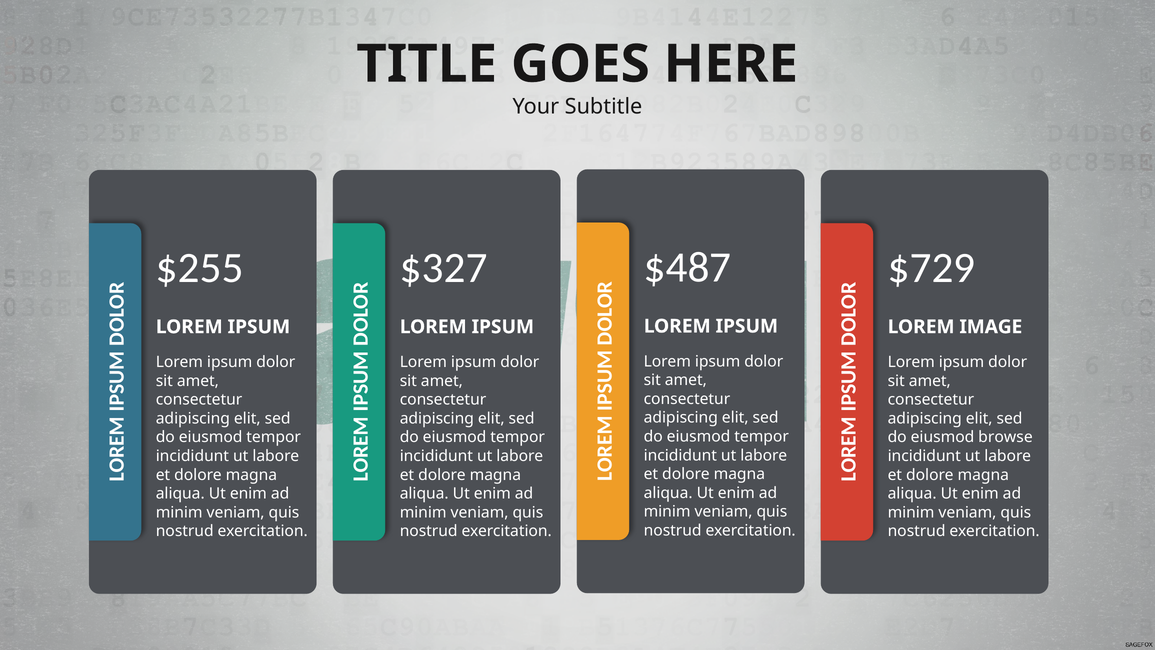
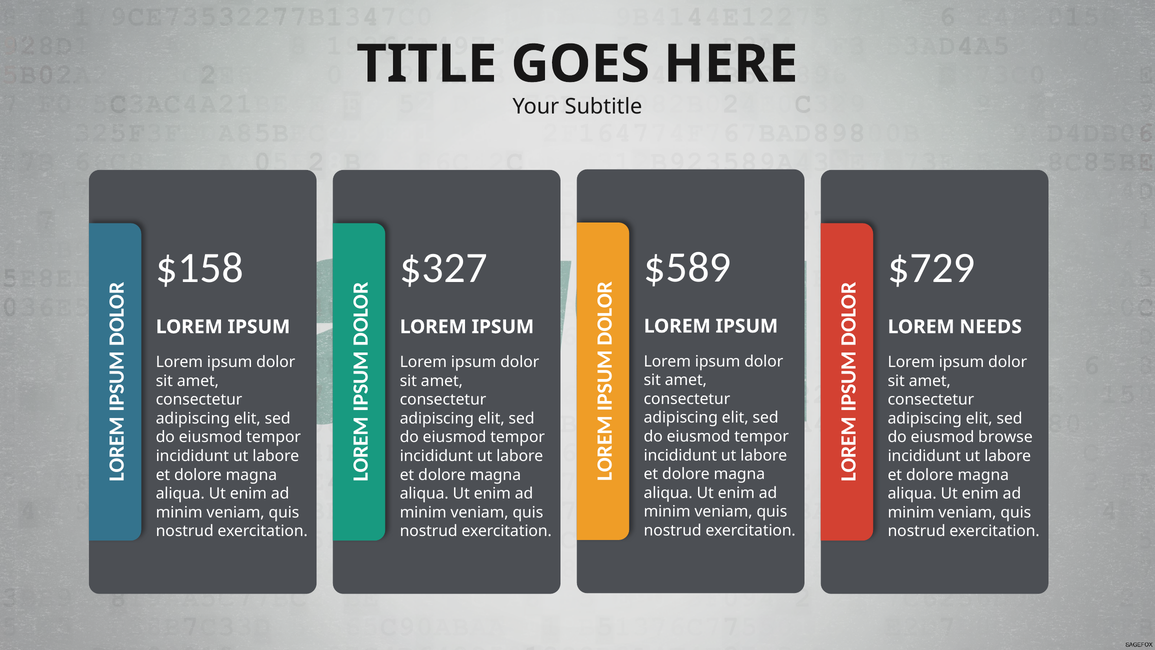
$487: $487 -> $589 (688, 267)
$255: $255 -> $158 (200, 268)
IMAGE: IMAGE -> NEEDS (991, 327)
